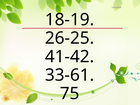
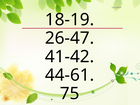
26-25: 26-25 -> 26-47 (70, 38)
33-61: 33-61 -> 44-61 (70, 75)
